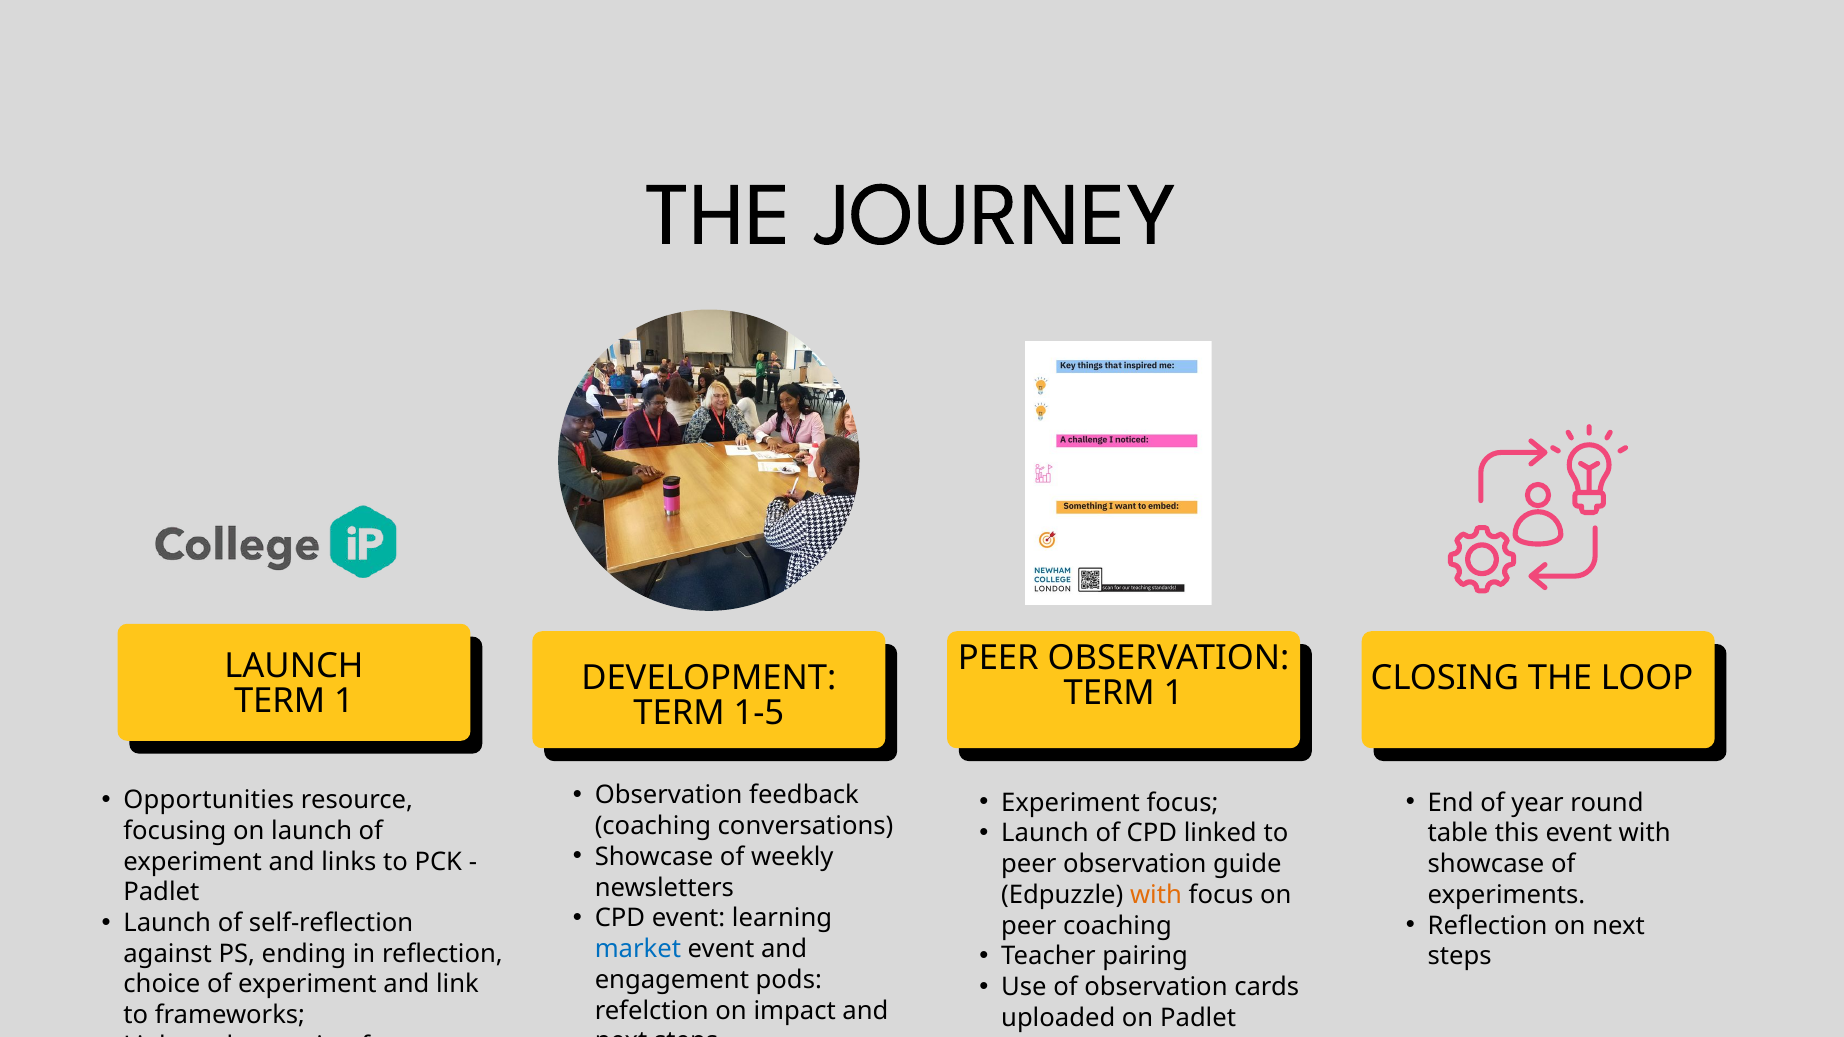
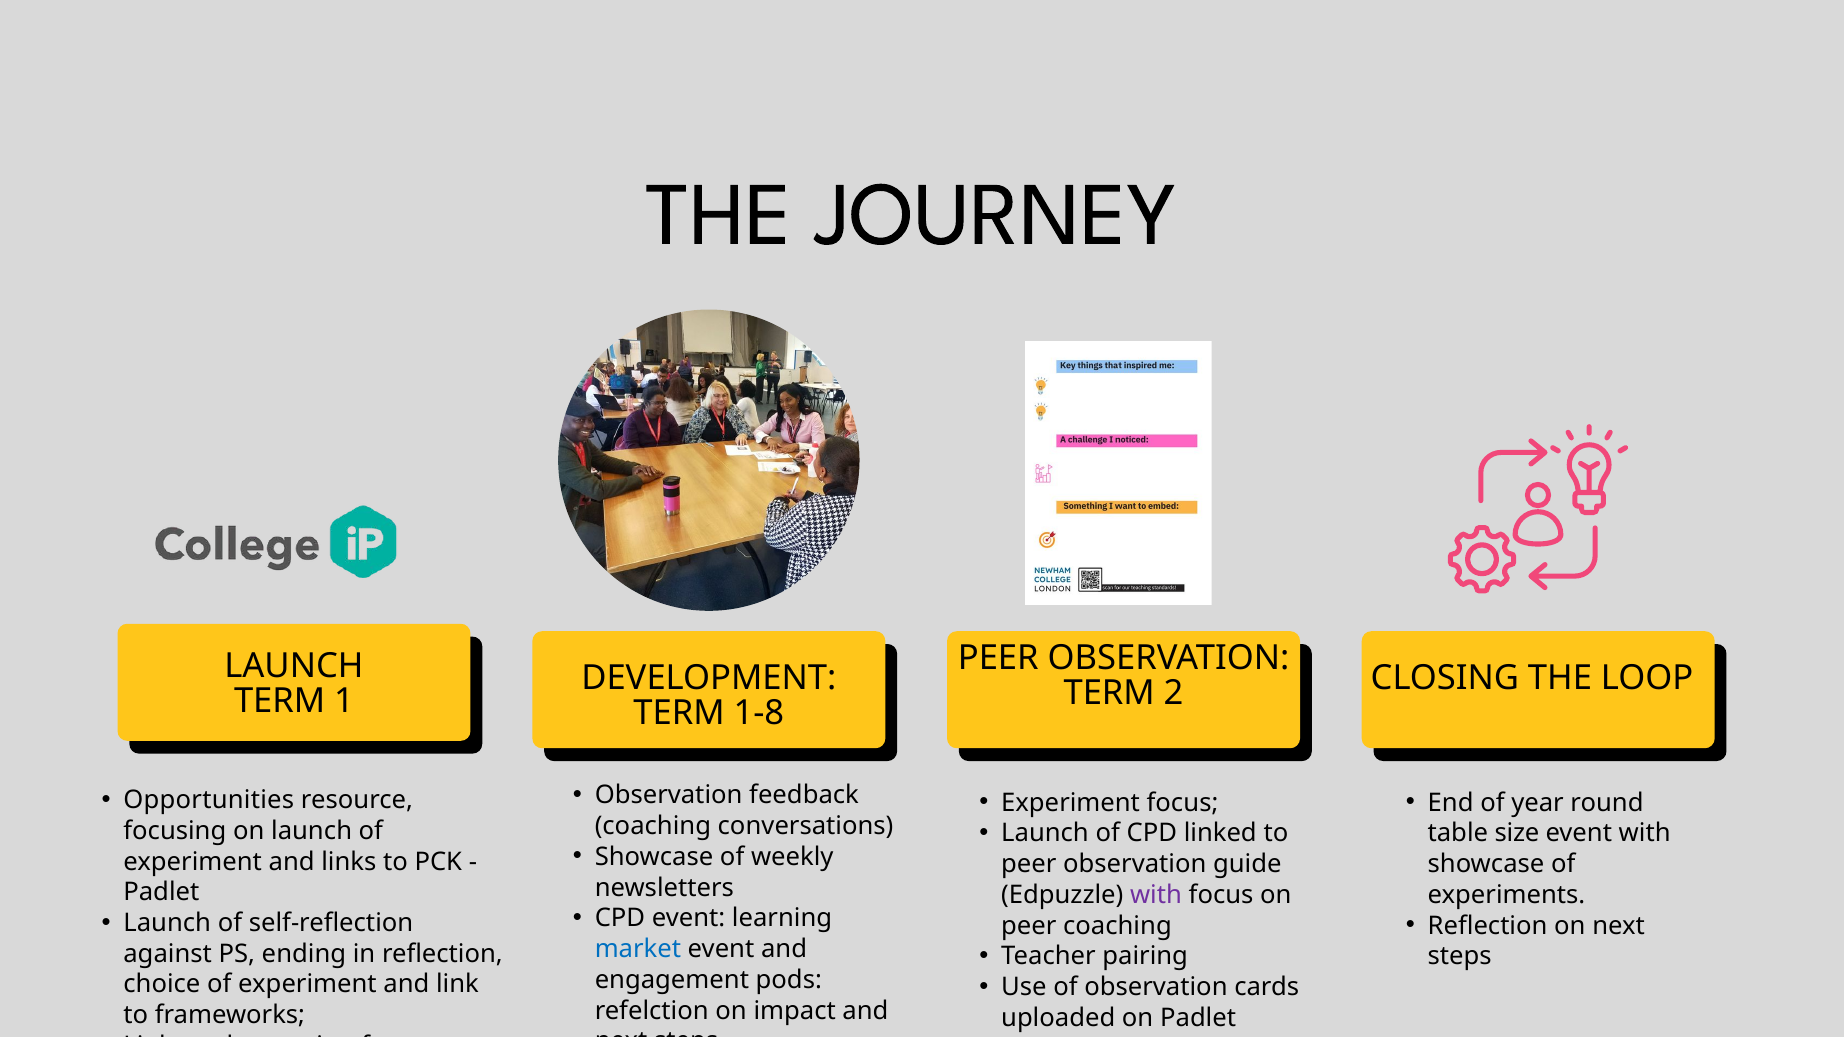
1: 1 -> 2 (1174, 693)
1-5: 1-5 -> 1-8 (759, 713)
this: this -> size (1517, 834)
with colour: orange -> purple (1156, 895)
